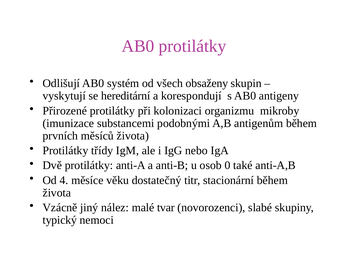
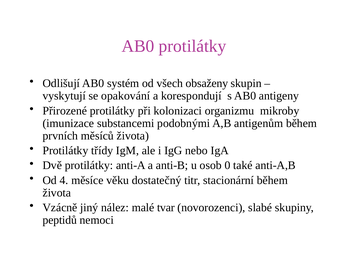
hereditární: hereditární -> opakování (126, 96)
typický: typický -> peptidů (60, 220)
